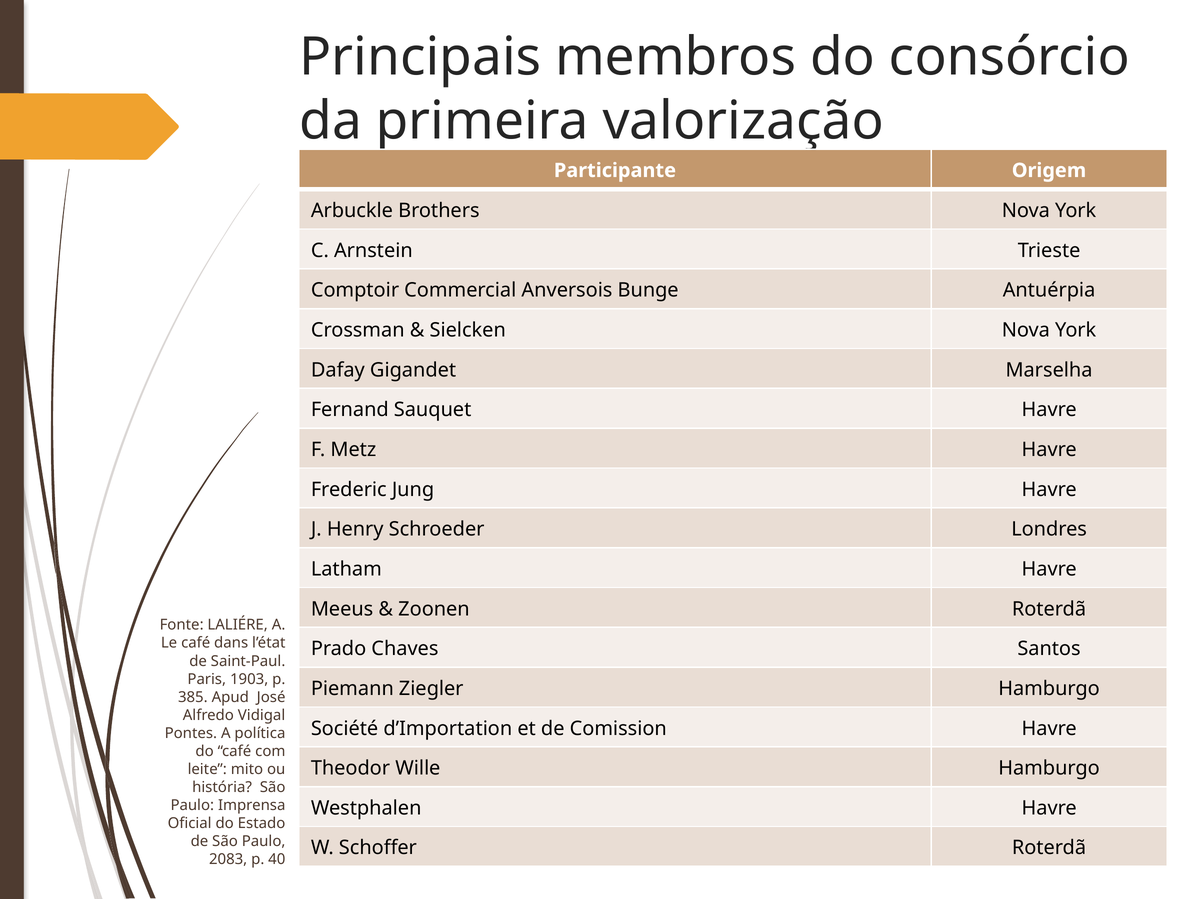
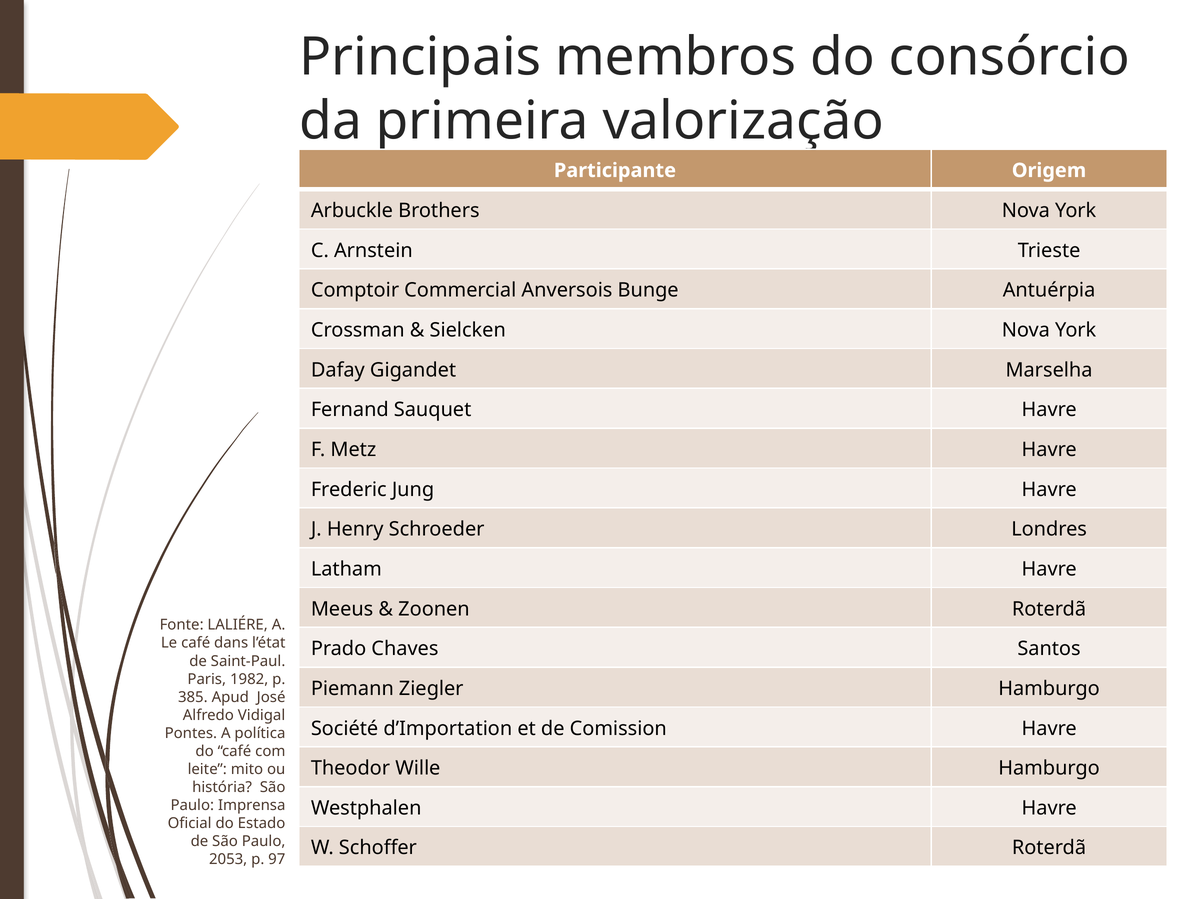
1903: 1903 -> 1982 (249, 679)
2083: 2083 -> 2053 (228, 859)
40: 40 -> 97 (277, 859)
